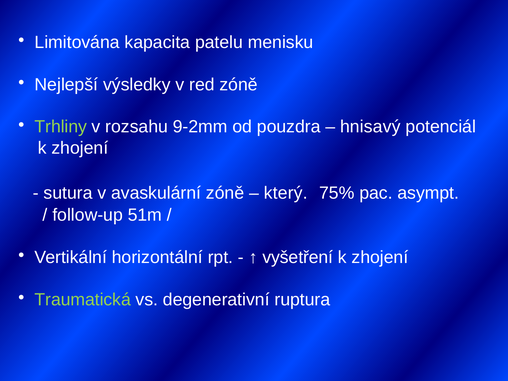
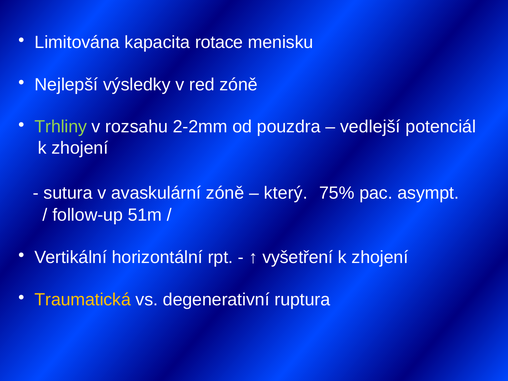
patelu: patelu -> rotace (219, 42)
9-2mm: 9-2mm -> 2-2mm (200, 127)
hnisavý: hnisavý -> vedlejší (370, 127)
Traumatická colour: light green -> yellow (83, 300)
